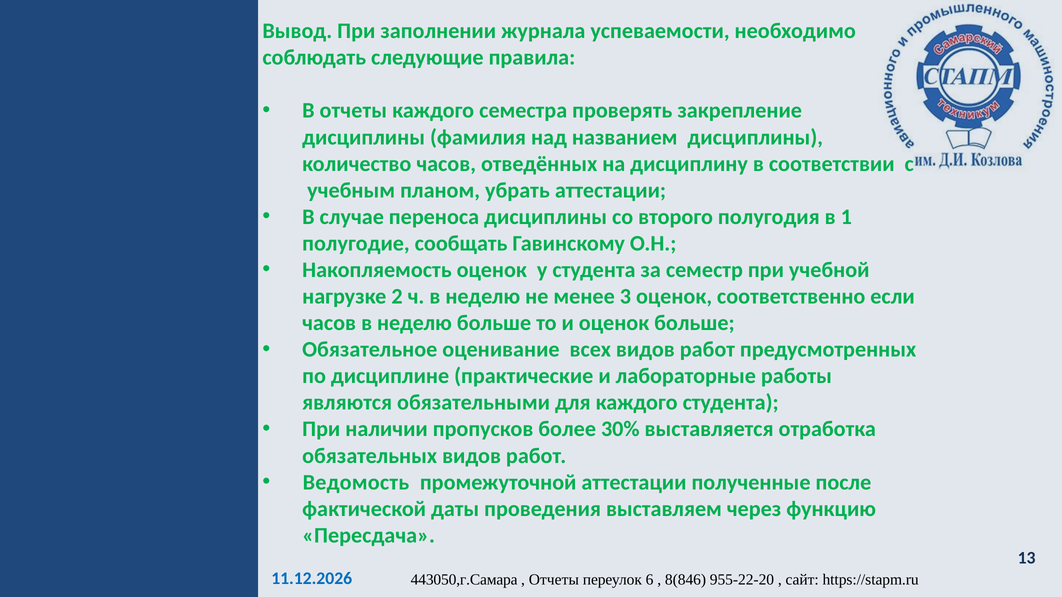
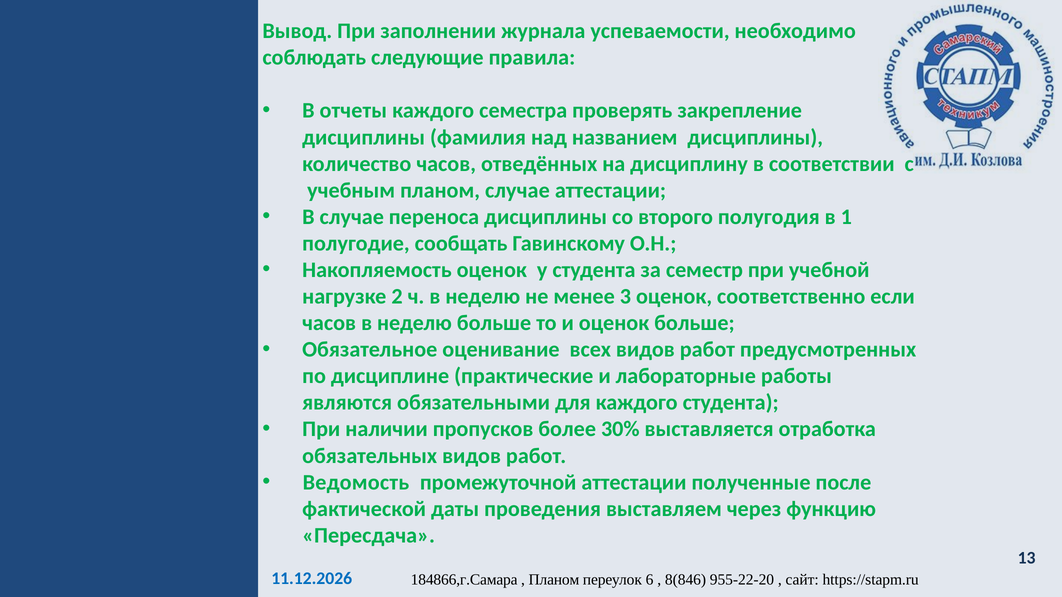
планом убрать: убрать -> случае (517, 190)
443050,г.Самара: 443050,г.Самара -> 184866,г.Самара (464, 580)
Отчеты: Отчеты -> Планом (554, 580)
